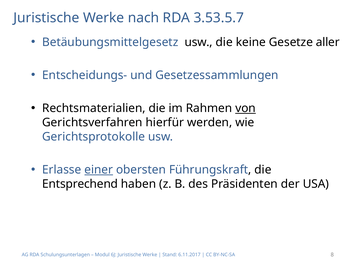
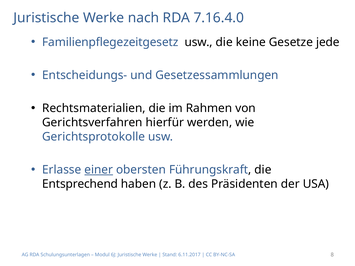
3.53.5.7: 3.53.5.7 -> 7.16.4.0 (219, 18)
Betäubungsmittelgesetz: Betäubungsmittelgesetz -> Familienpflegezeitgesetz (110, 42)
aller: aller -> jede (328, 42)
von underline: present -> none (246, 108)
